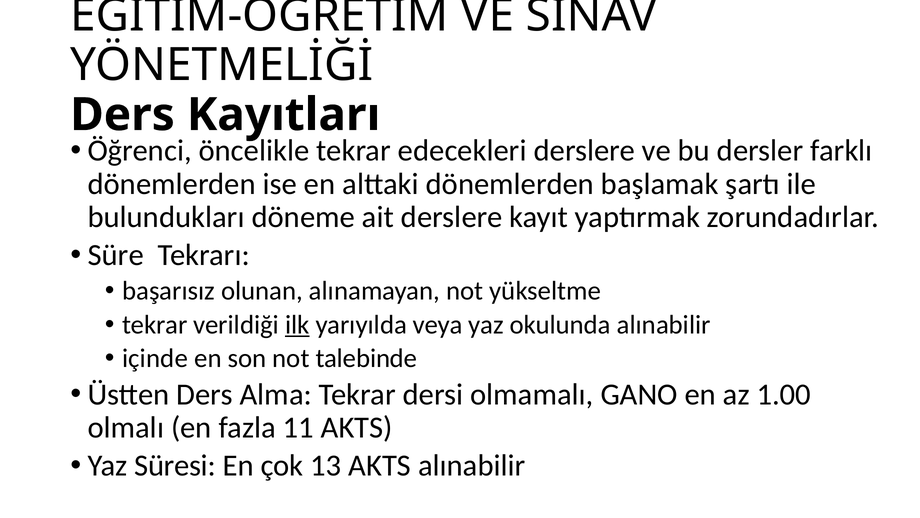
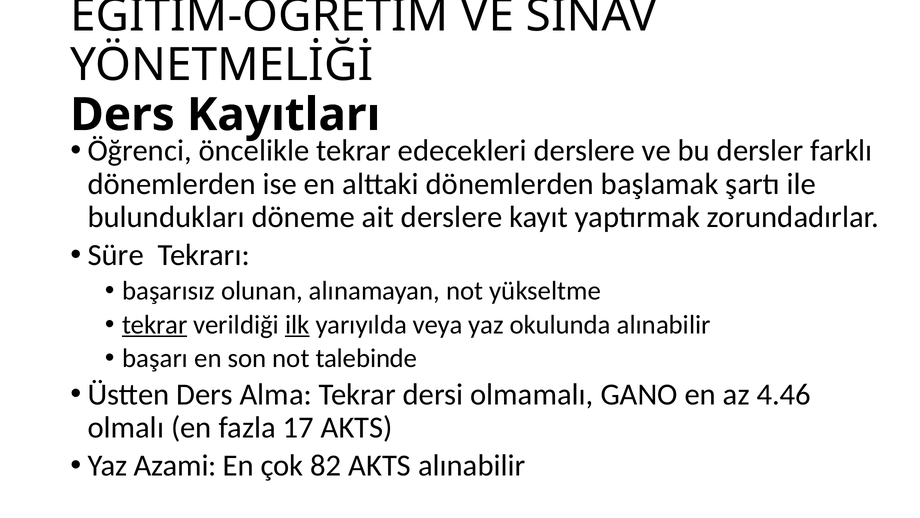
tekrar underline: none -> present (155, 324)
içinde: içinde -> başarı (155, 358)
1.00: 1.00 -> 4.46 (784, 394)
11: 11 -> 17 (298, 427)
Süresi: Süresi -> Azami (175, 465)
13: 13 -> 82 (326, 465)
